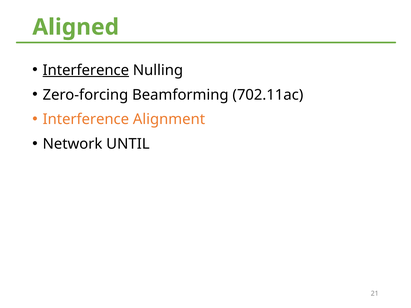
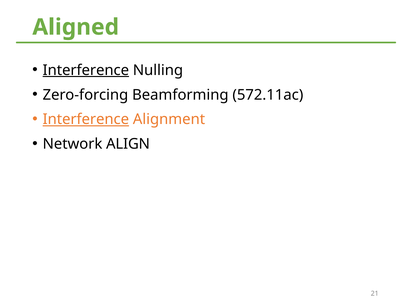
702.11ac: 702.11ac -> 572.11ac (268, 95)
Interference underline: none -> present (86, 120)
UNTIL: UNTIL -> ALIGN (128, 144)
